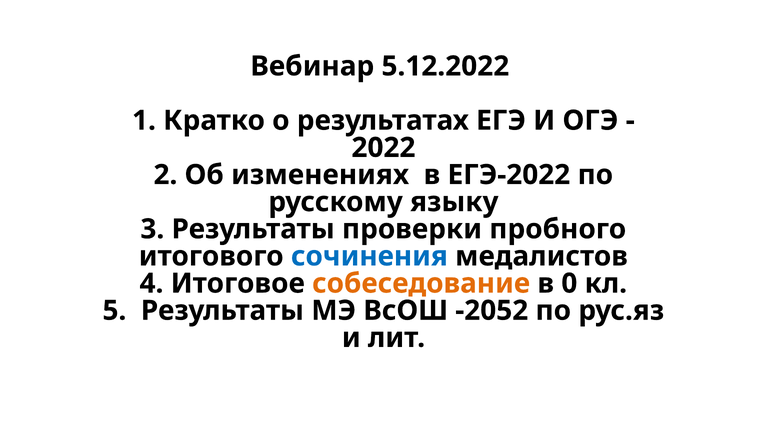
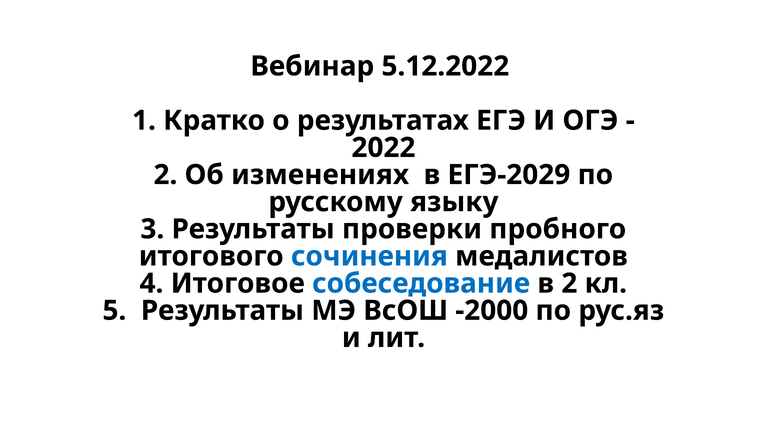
ЕГЭ-2022: ЕГЭ-2022 -> ЕГЭ-2029 (509, 175)
собеседование colour: orange -> blue (421, 284)
в 0: 0 -> 2 (569, 284)
-2052: -2052 -> -2000 (492, 311)
